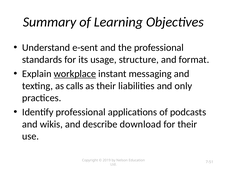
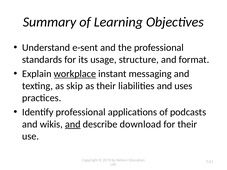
calls: calls -> skip (75, 86)
only: only -> uses (183, 86)
and underline: none -> present (73, 124)
